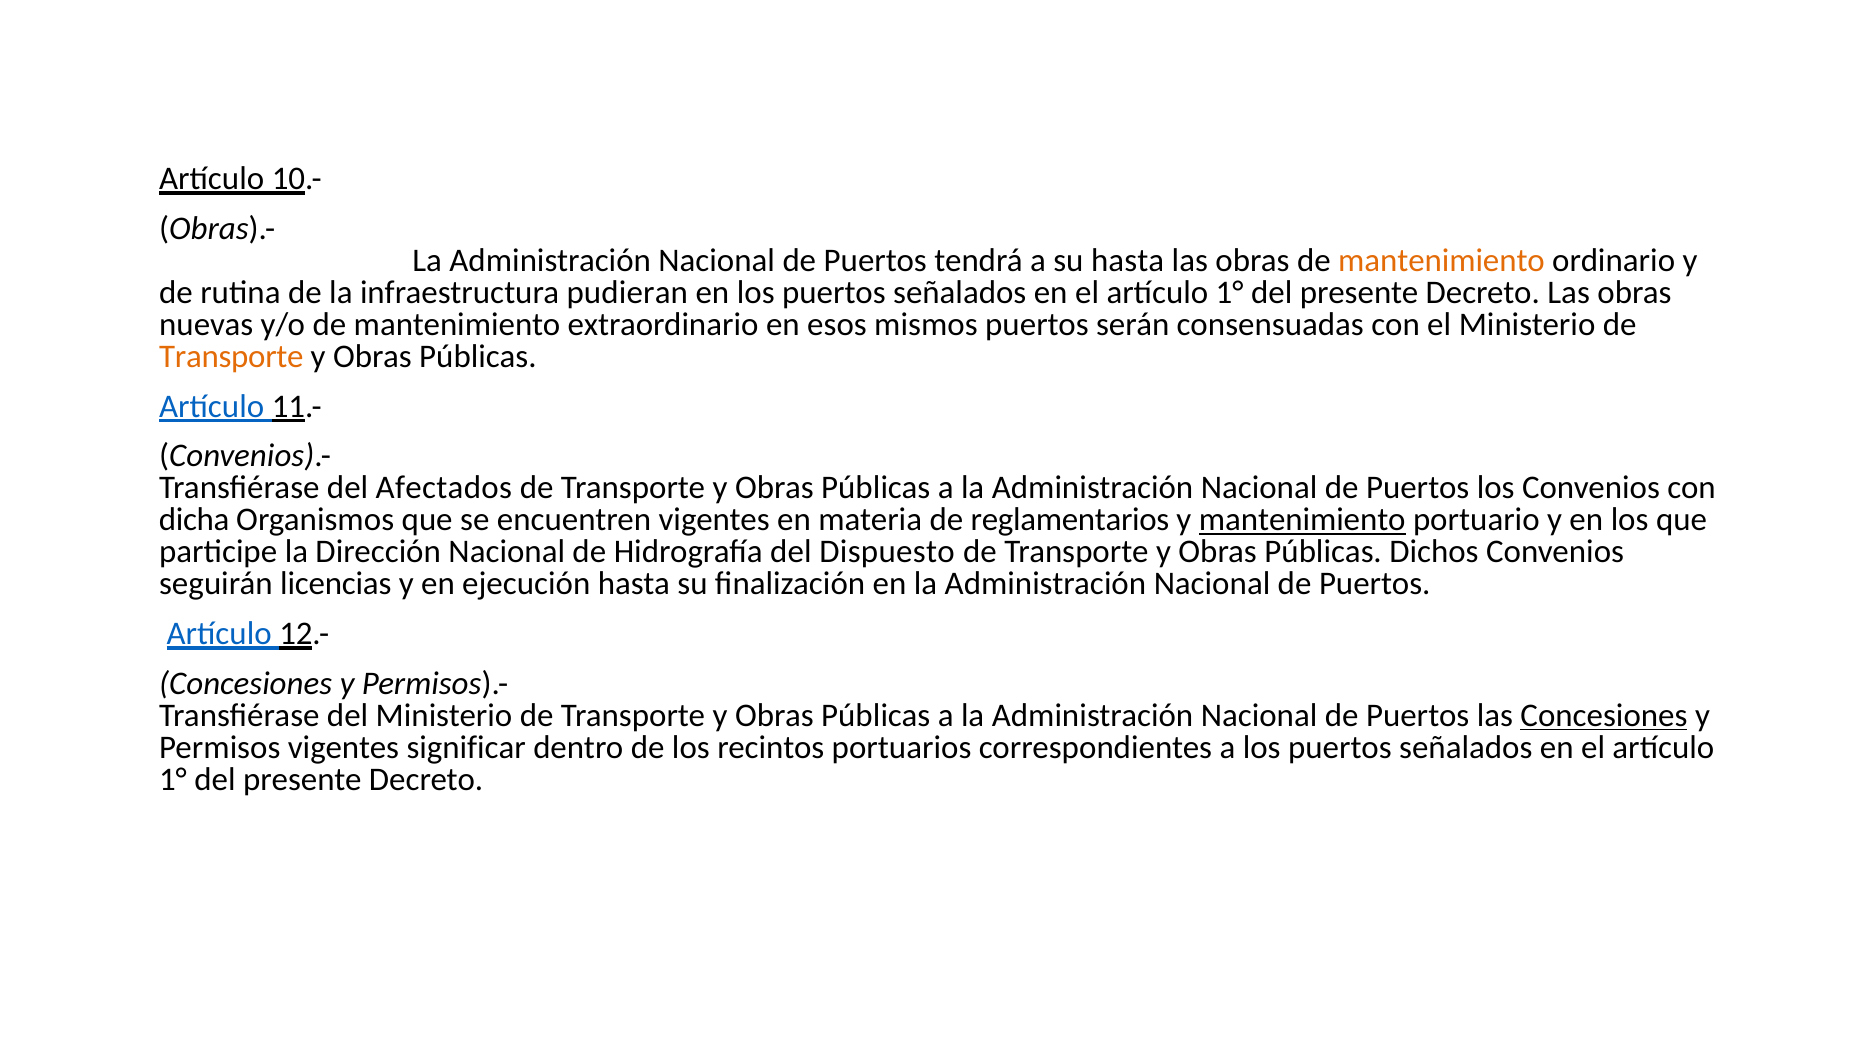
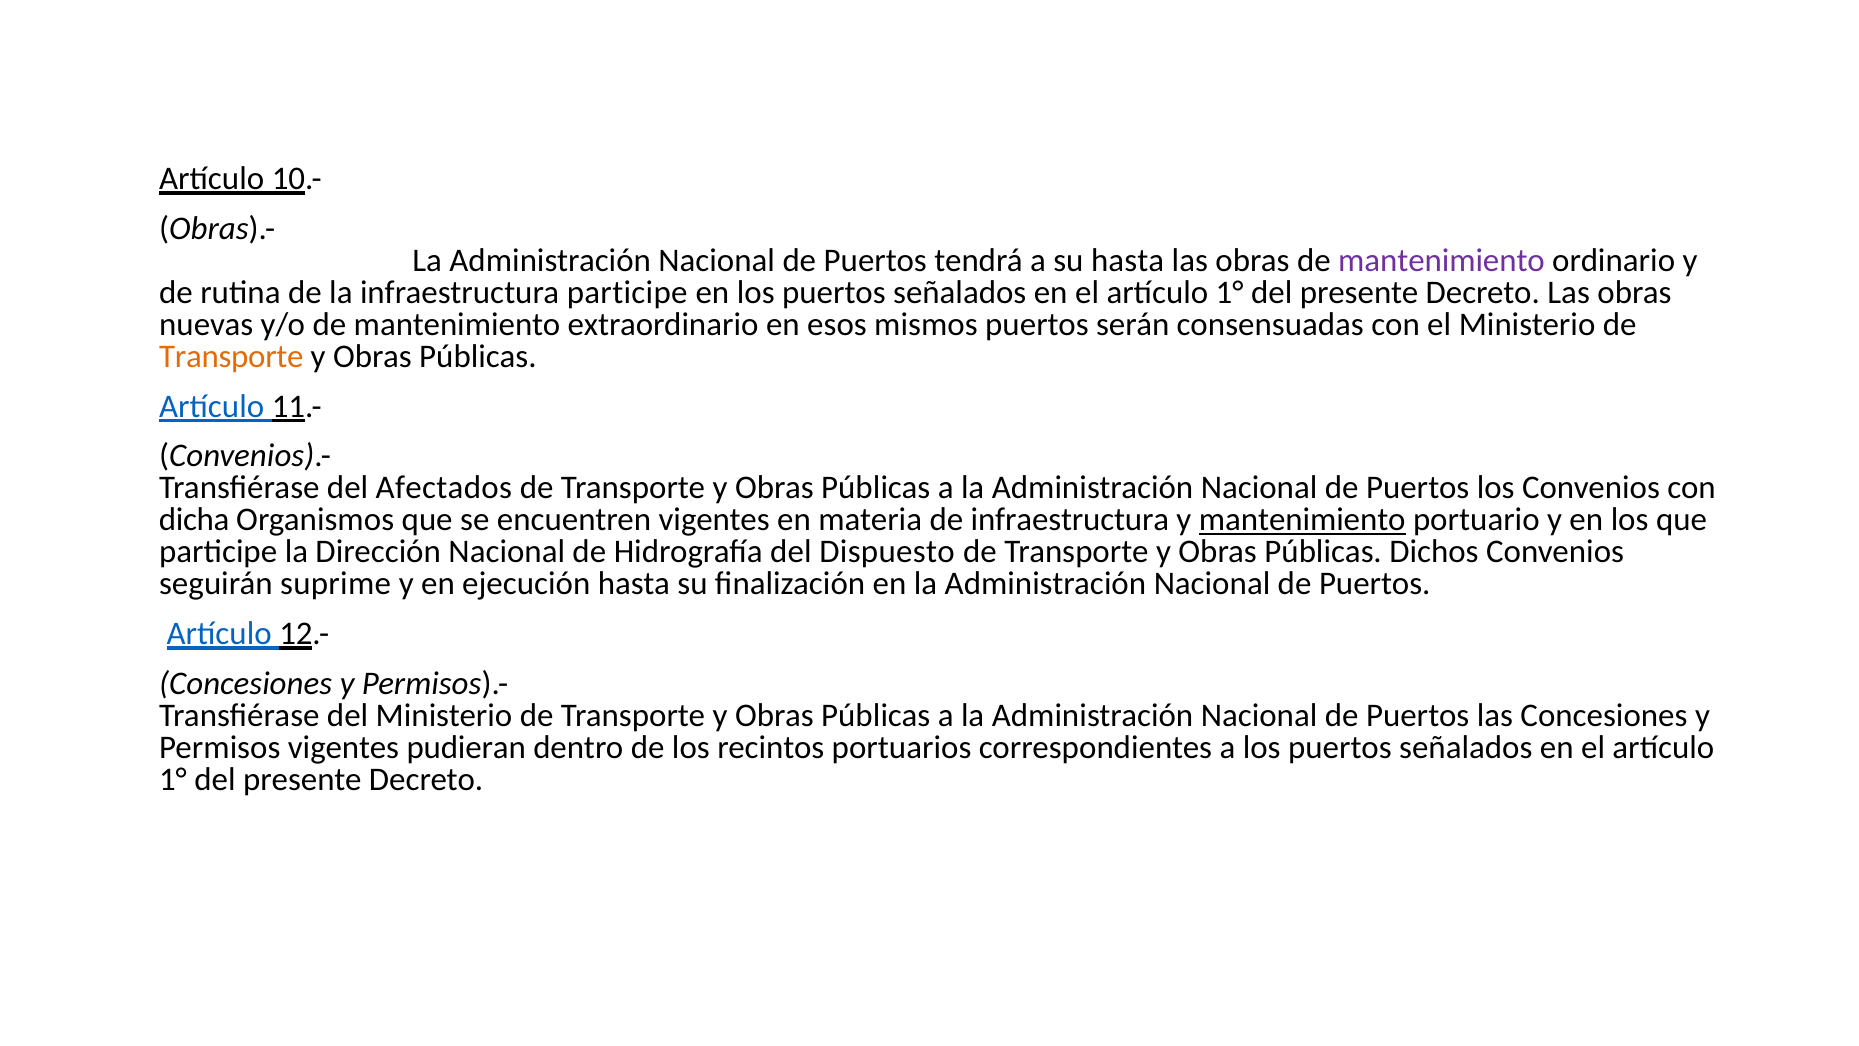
mantenimiento colour: orange -> purple (1441, 260)
infraestructura pudieran: pudieran -> participe (627, 292)
de reglamentarios: reglamentarios -> infraestructura (1070, 520)
licencias: licencias -> suprime (336, 584)
Concesiones underline: present -> none (1604, 715)
significar: significar -> pudieran (466, 747)
